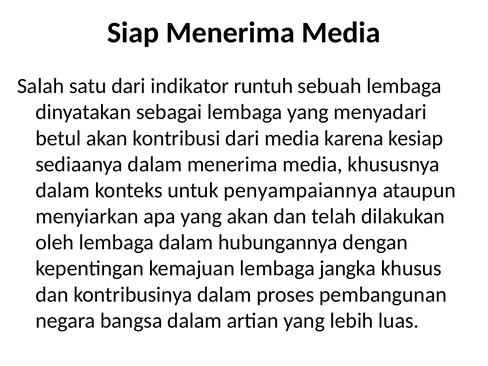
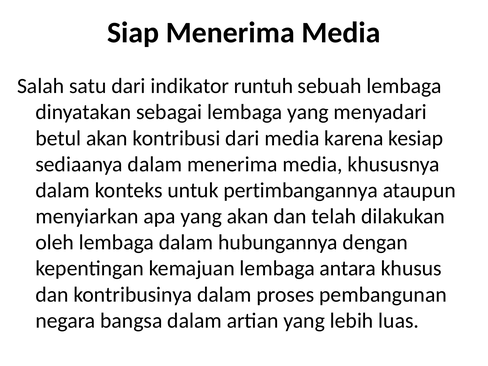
penyampaiannya: penyampaiannya -> pertimbangannya (301, 190)
jangka: jangka -> antara (348, 268)
